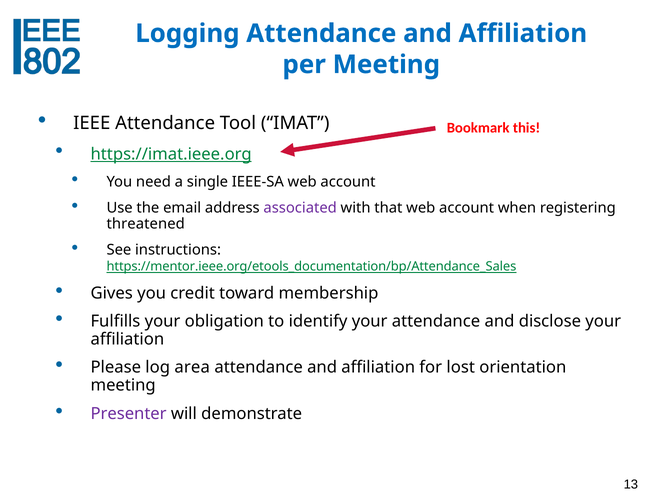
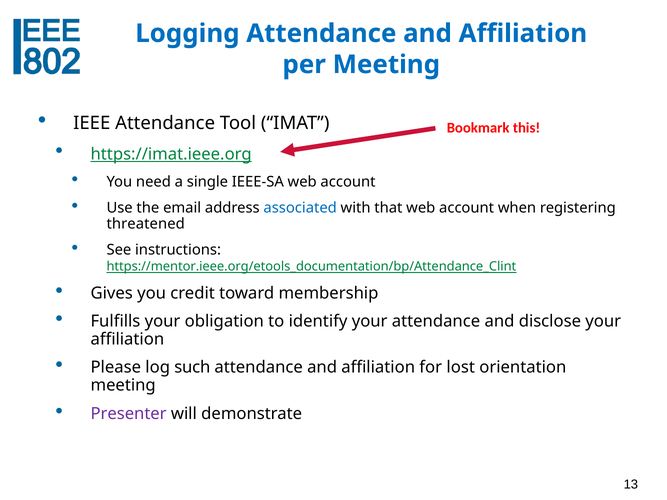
associated colour: purple -> blue (300, 208)
https://mentor.ieee.org/etools_documentation/bp/Attendance_Sales: https://mentor.ieee.org/etools_documentation/bp/Attendance_Sales -> https://mentor.ieee.org/etools_documentation/bp/Attendance_Clint (311, 267)
area: area -> such (192, 368)
